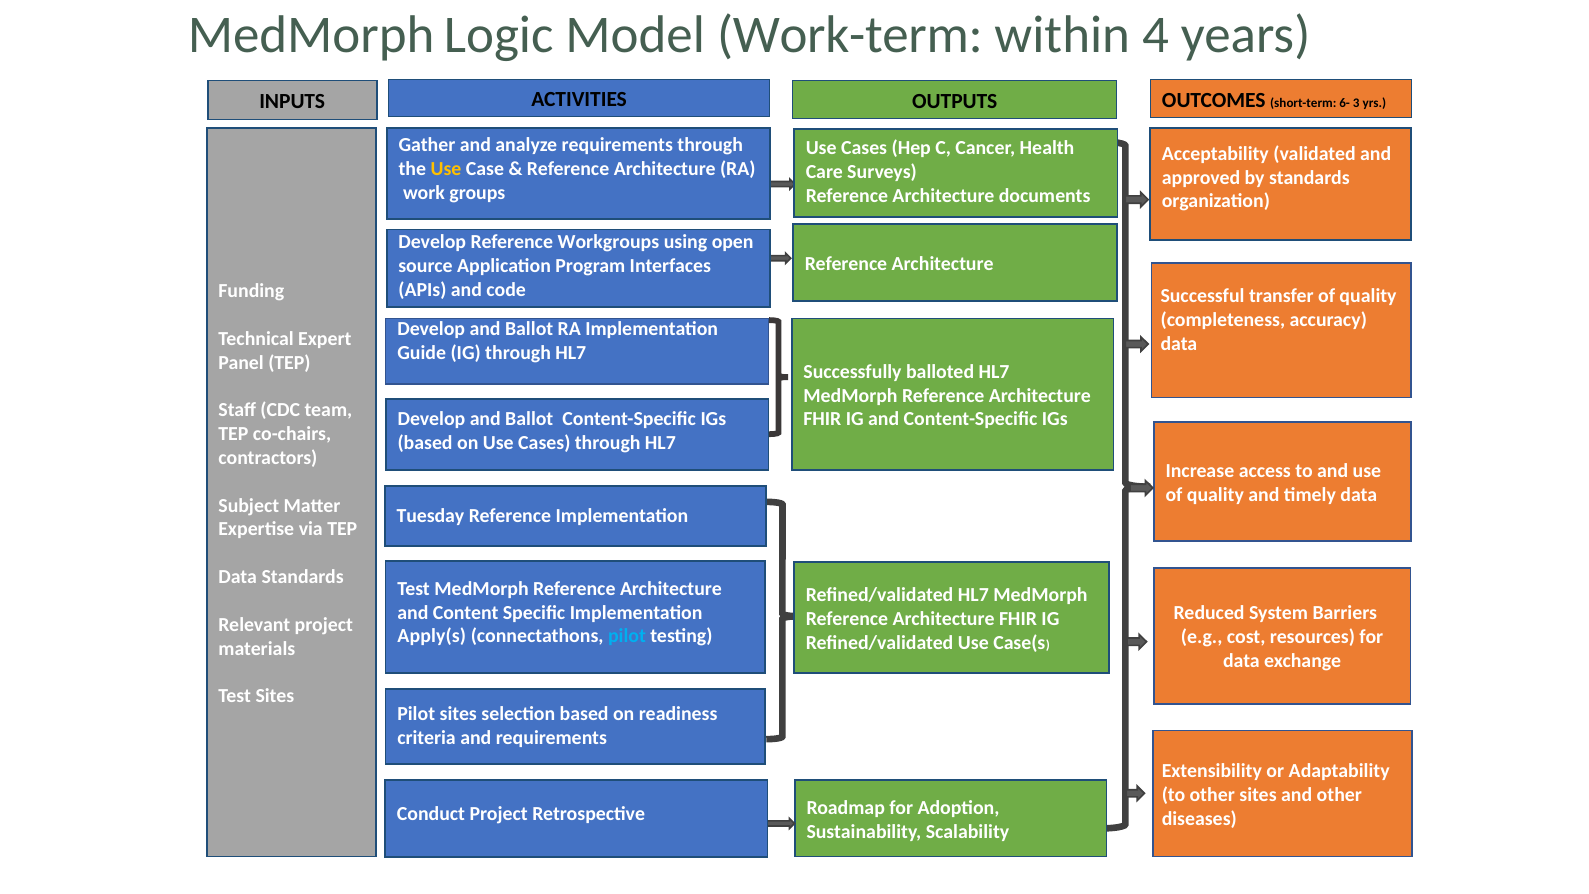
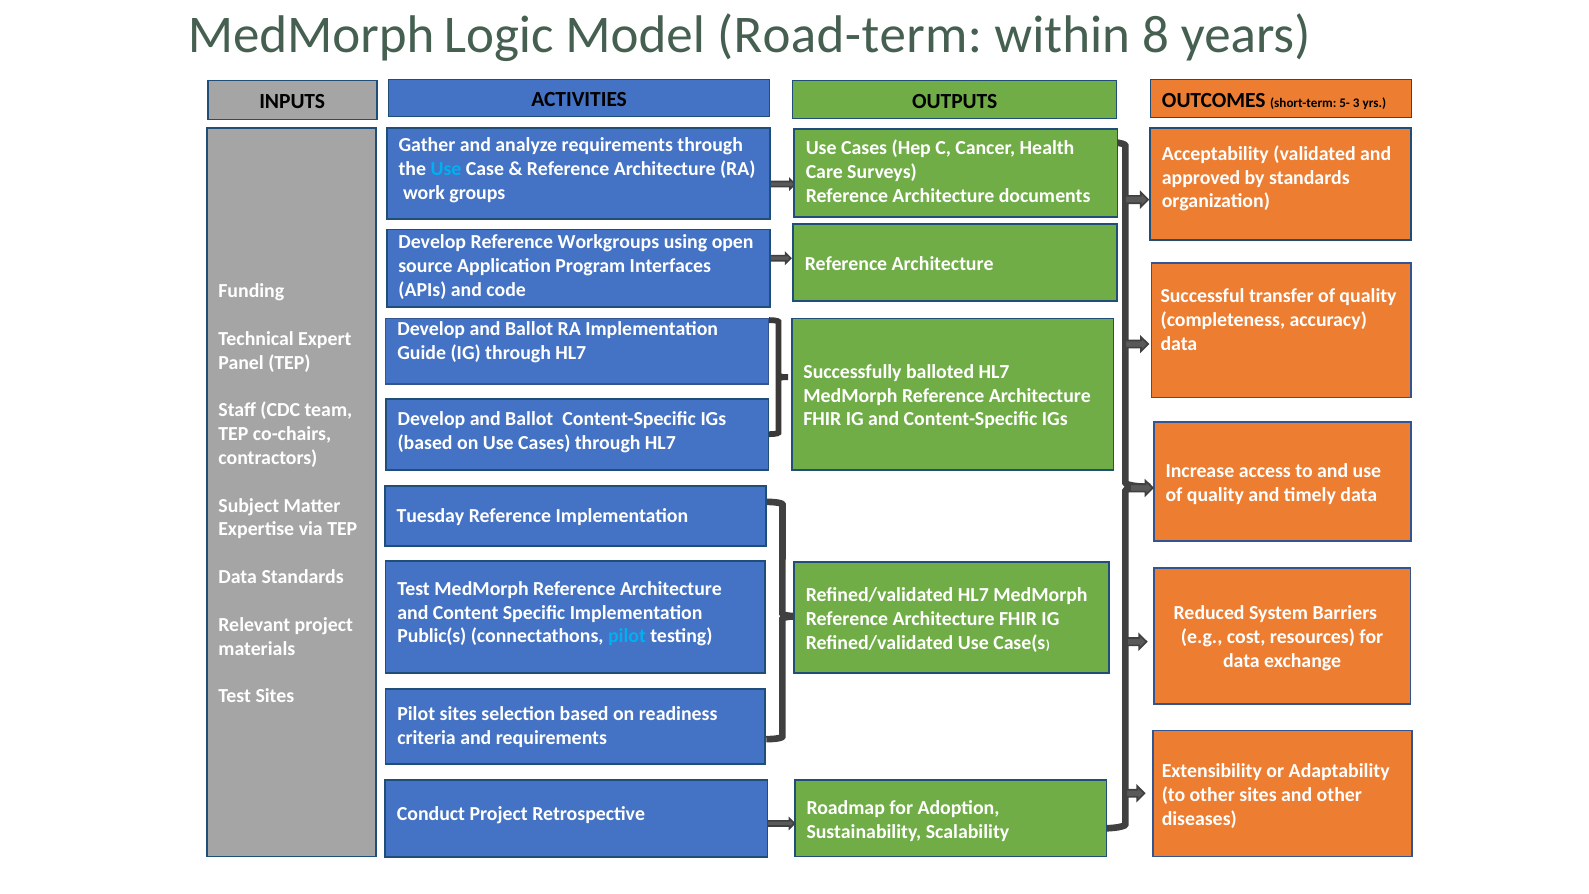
Work-term: Work-term -> Road-term (850, 35)
4: 4 -> 8 (1156, 35)
6-: 6- -> 5- (1345, 103)
Use colour: yellow -> light blue (446, 169)
Apply(s: Apply(s -> Public(s (432, 636)
